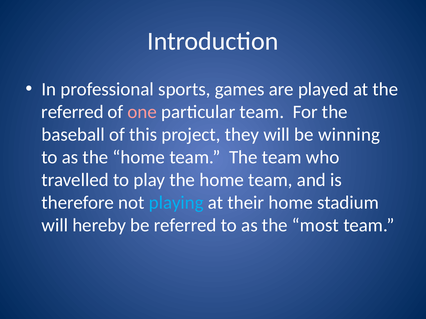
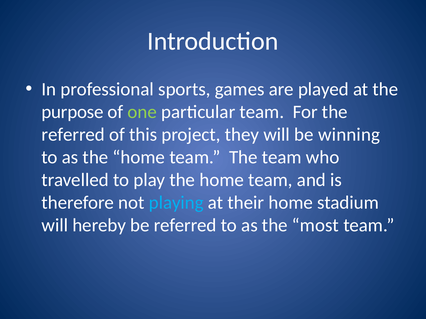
referred: referred -> purpose (72, 112)
one colour: pink -> light green (142, 112)
baseball: baseball -> referred (73, 135)
